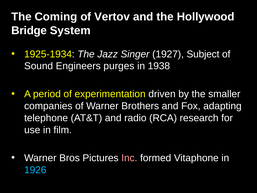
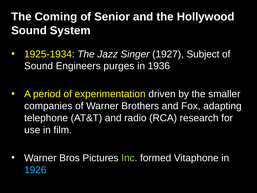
Vertov: Vertov -> Senior (112, 17)
Bridge: Bridge -> Sound (29, 30)
1938: 1938 -> 1936 (159, 66)
Inc colour: pink -> light green (129, 158)
